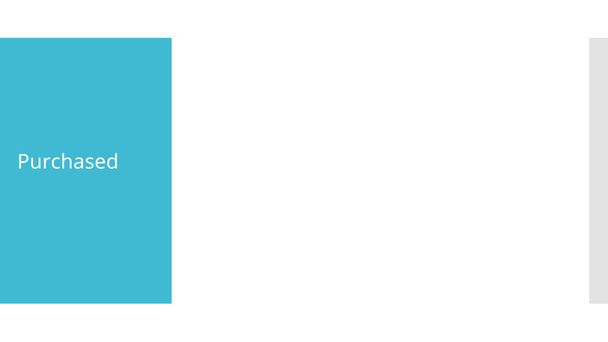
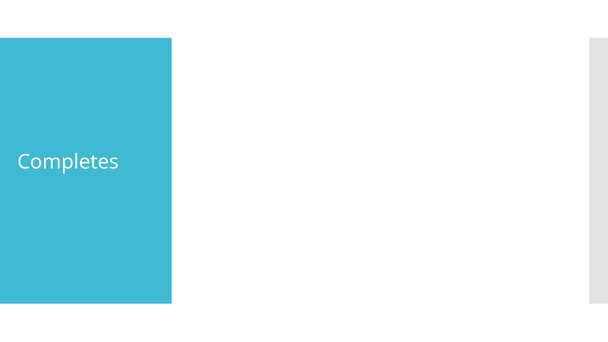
Purchased: Purchased -> Completes (68, 162)
